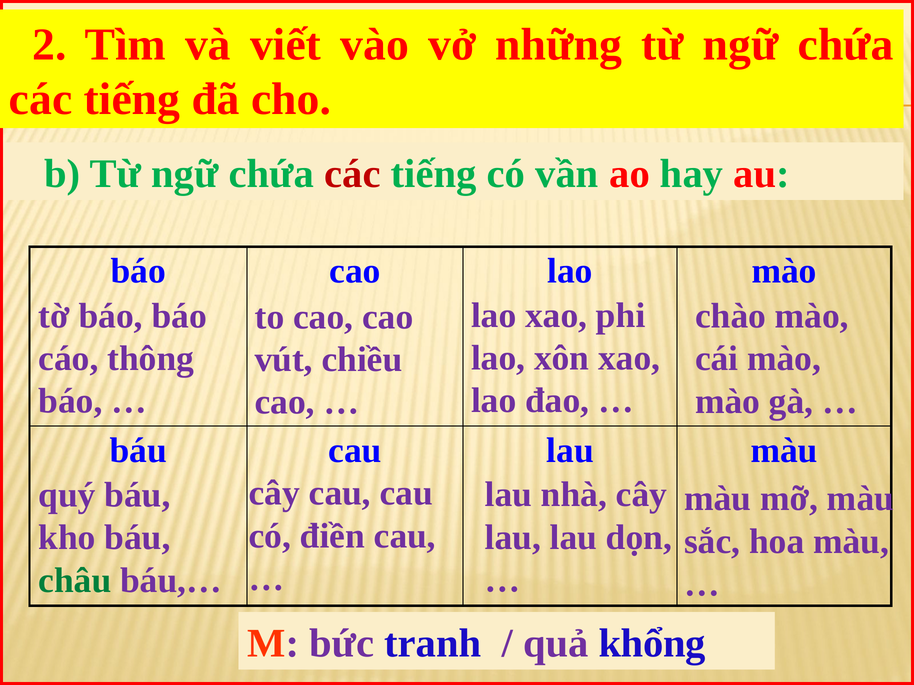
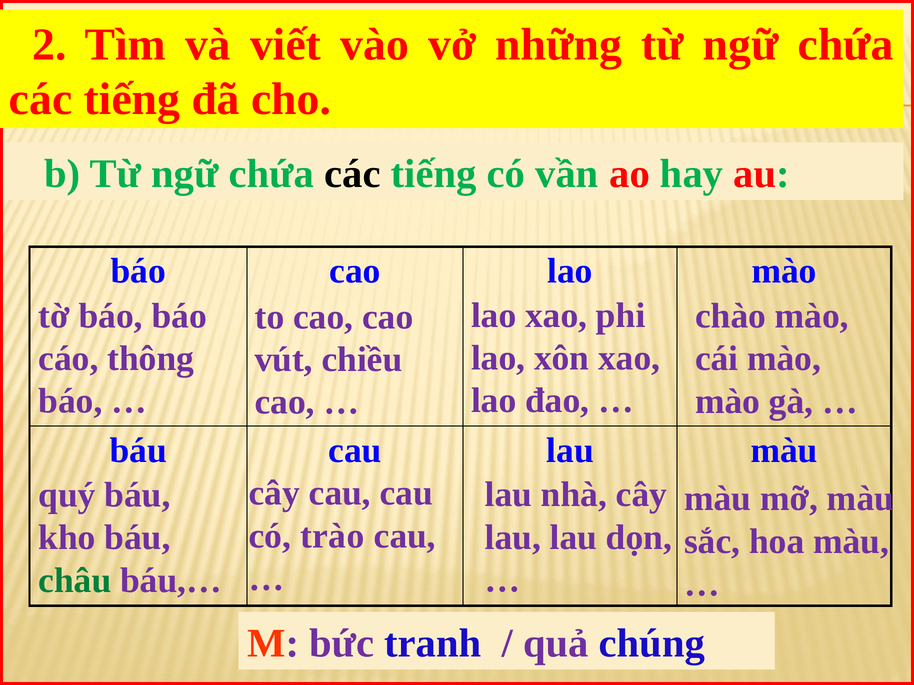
các colour: red -> black (352, 174)
điền: điền -> trào (332, 536)
khổng: khổng -> chúng (652, 644)
